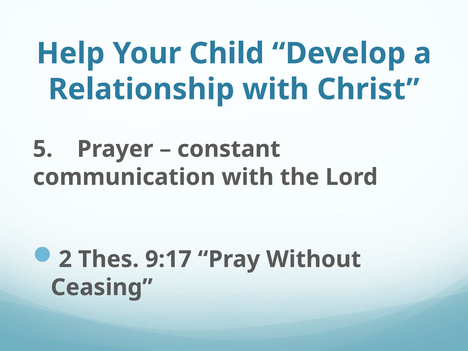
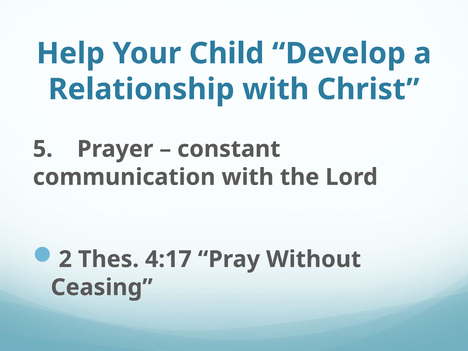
9:17: 9:17 -> 4:17 (168, 259)
